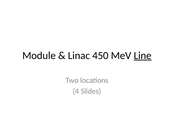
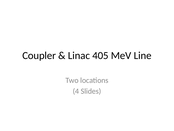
Module: Module -> Coupler (39, 55)
450: 450 -> 405 (100, 55)
Line underline: present -> none (143, 55)
